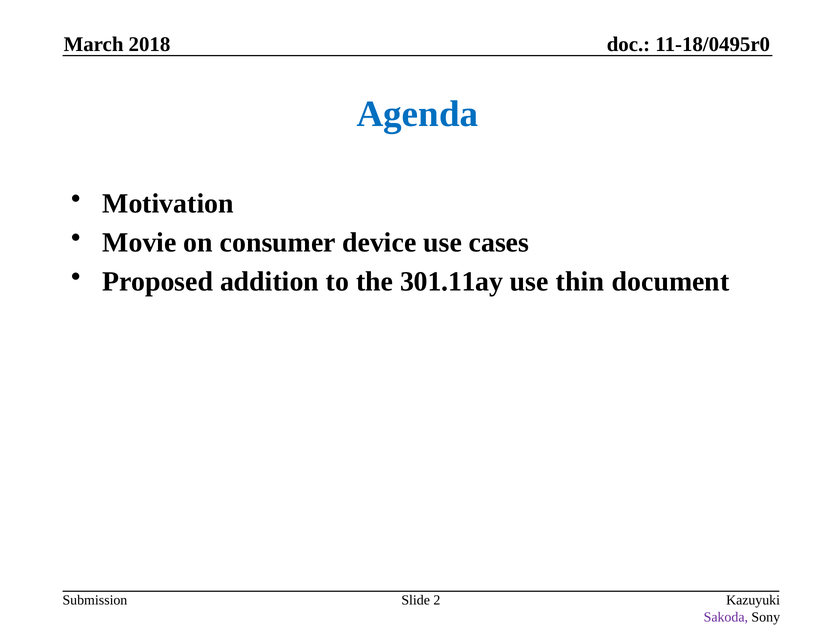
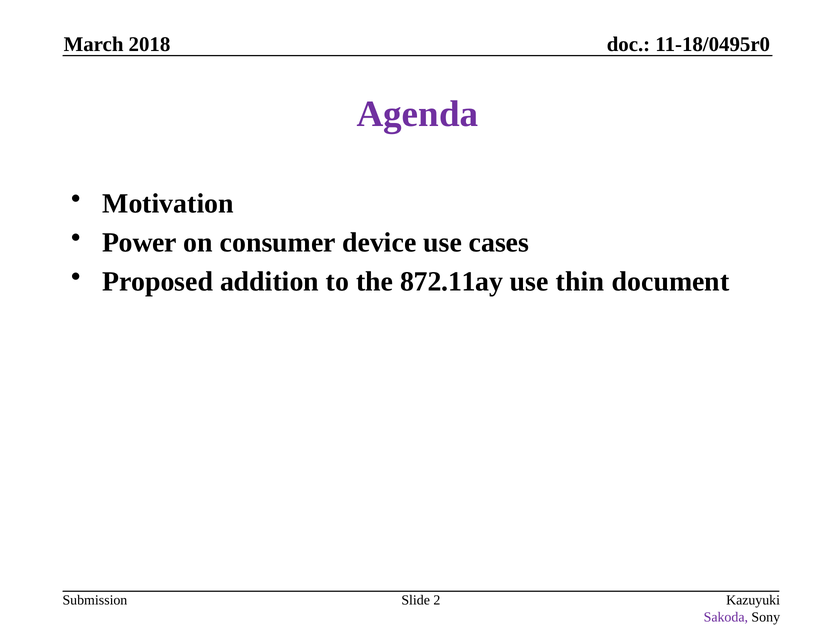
Agenda colour: blue -> purple (417, 114)
Movie: Movie -> Power (140, 243)
301.11ay: 301.11ay -> 872.11ay (452, 282)
